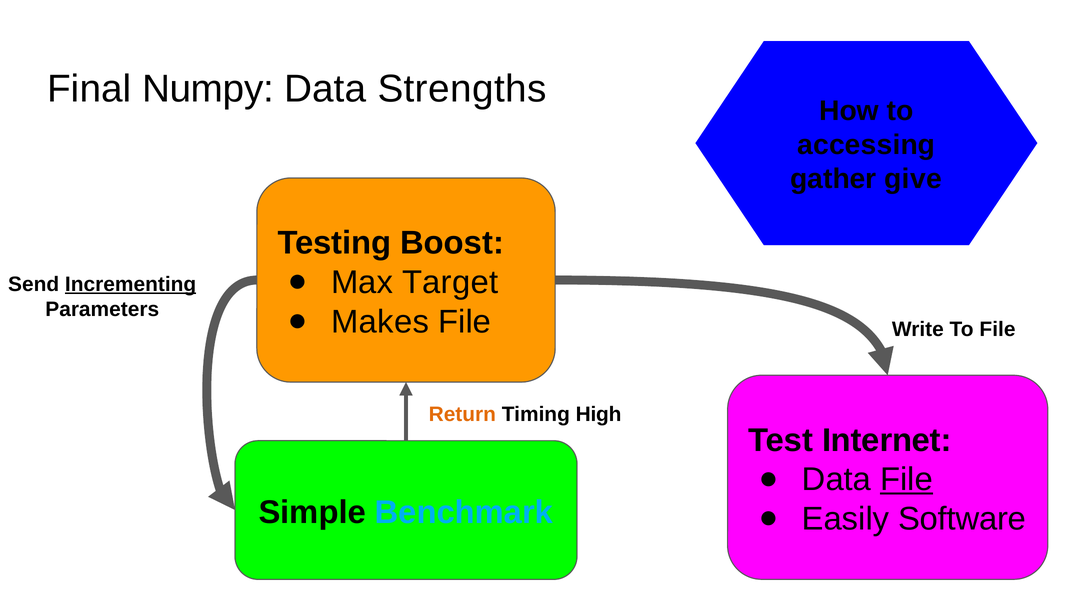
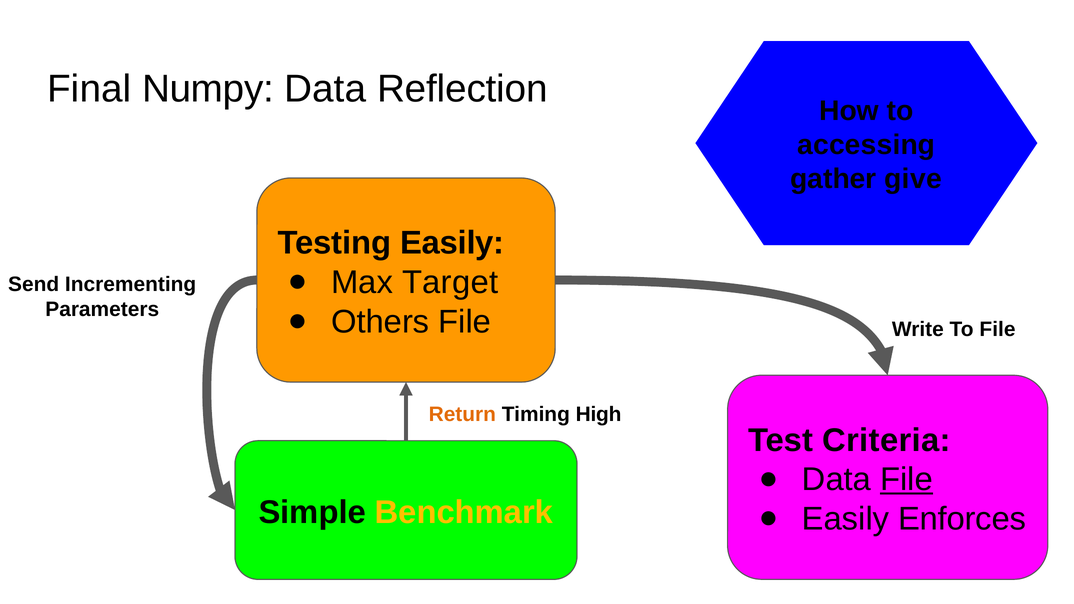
Strengths: Strengths -> Reflection (462, 89)
Testing Boost: Boost -> Easily (452, 243)
Incrementing underline: present -> none (131, 284)
Makes: Makes -> Others (380, 322)
Internet: Internet -> Criteria (887, 440)
Benchmark colour: light blue -> yellow (464, 512)
Software: Software -> Enforces (962, 519)
